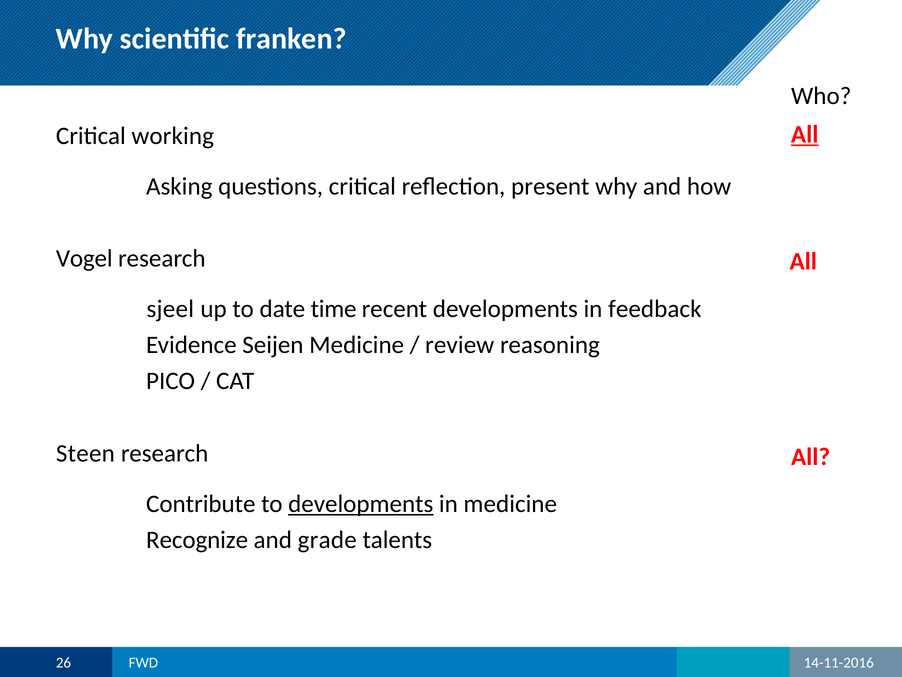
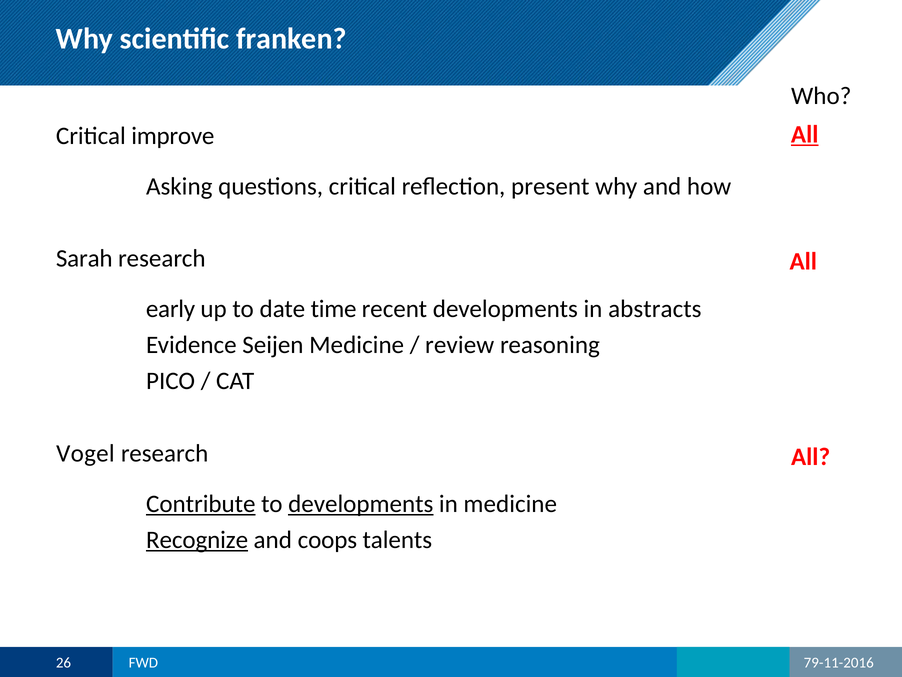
working: working -> improve (173, 136)
Vogel: Vogel -> Sarah (84, 258)
sjeel: sjeel -> early (171, 309)
feedback: feedback -> abstracts (655, 309)
Steen: Steen -> Vogel (85, 453)
Contribute underline: none -> present (201, 504)
Recognize underline: none -> present (197, 540)
grade: grade -> coops (327, 540)
14-11-2016: 14-11-2016 -> 79-11-2016 (839, 662)
